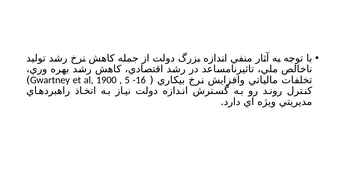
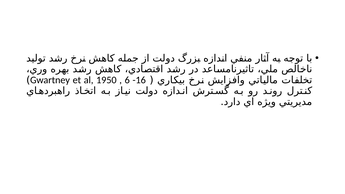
1900: 1900 -> 1950 (106, 80)
5: 5 -> 6 (127, 80)
